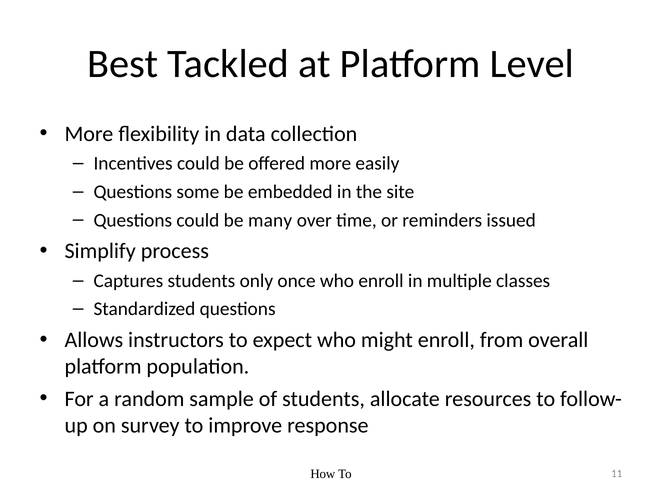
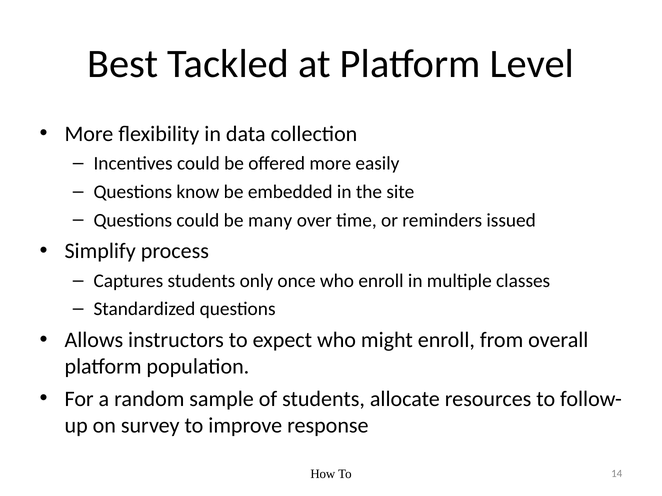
some: some -> know (198, 192)
11: 11 -> 14 (617, 474)
